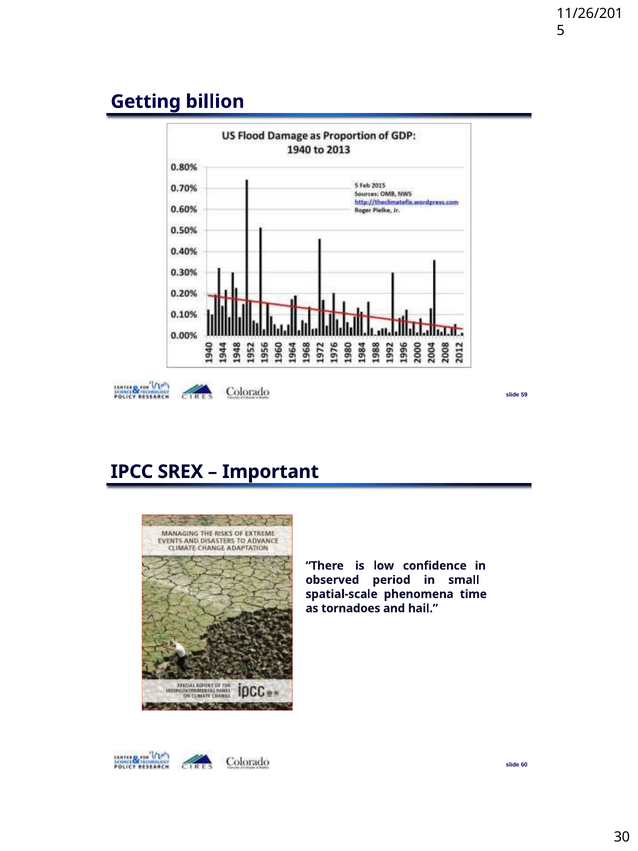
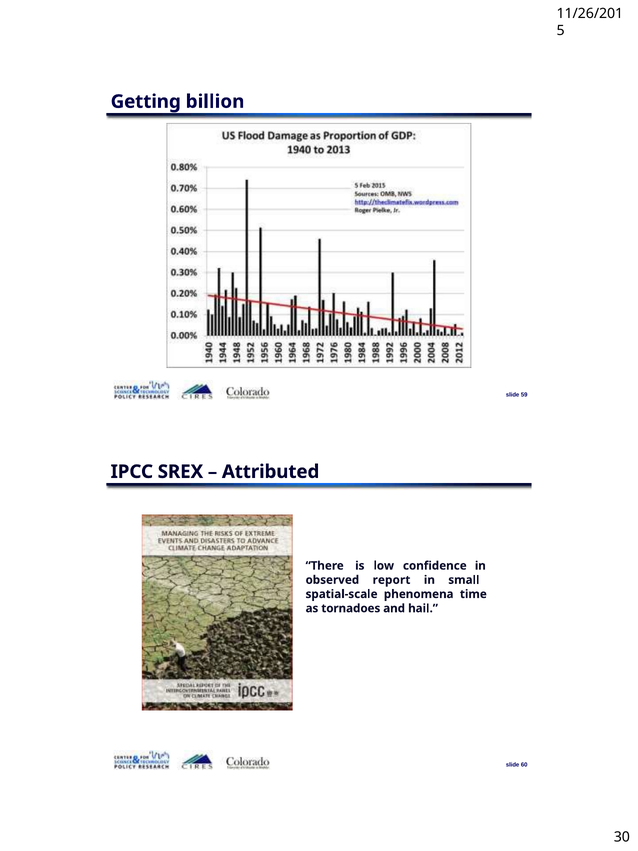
Important: Important -> Attributed (271, 472)
period: period -> report (391, 580)
